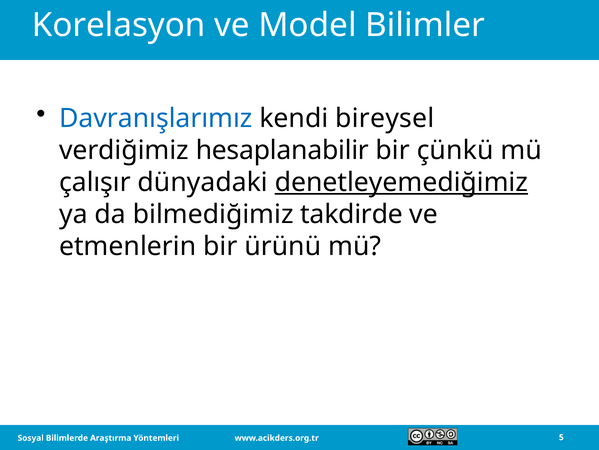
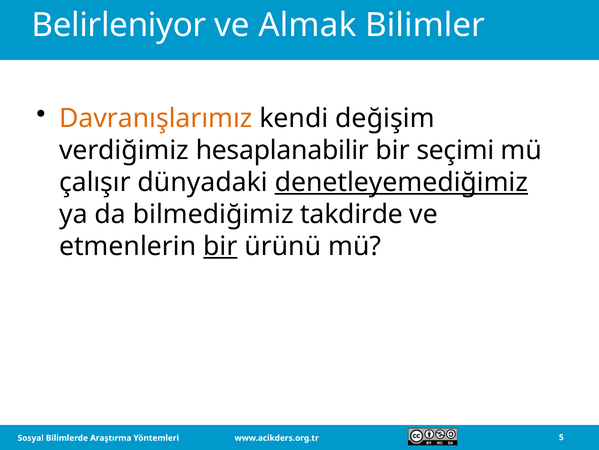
Korelasyon: Korelasyon -> Belirleniyor (119, 25)
Model: Model -> Almak (307, 25)
Davranışlarımız colour: blue -> orange (156, 118)
bireysel: bireysel -> değişim (385, 118)
çünkü: çünkü -> seçimi (455, 150)
bir underline: none -> present (220, 246)
